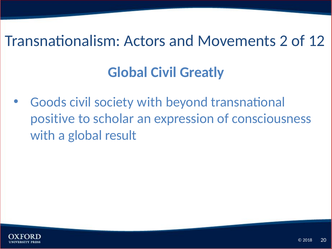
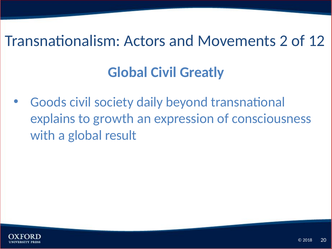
society with: with -> daily (150, 102)
positive: positive -> explains (53, 119)
scholar: scholar -> growth (114, 119)
